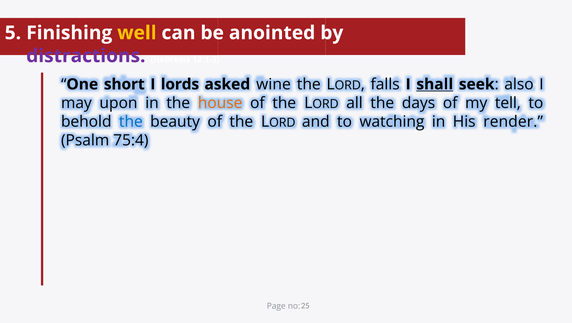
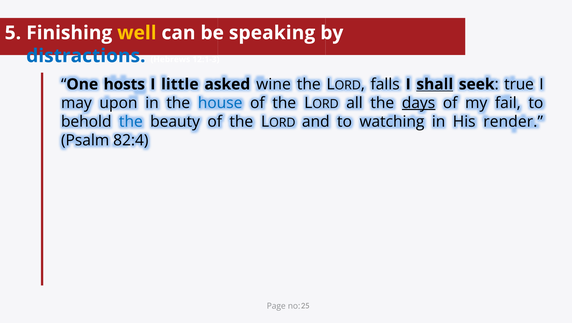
anointed: anointed -> speaking (272, 33)
distractions colour: purple -> blue (86, 56)
short: short -> hosts (124, 84)
lords: lords -> little (180, 84)
also: also -> true (519, 84)
house colour: orange -> blue (220, 103)
days underline: none -> present (419, 103)
tell: tell -> fail (508, 103)
75:4: 75:4 -> 82:4 (131, 140)
